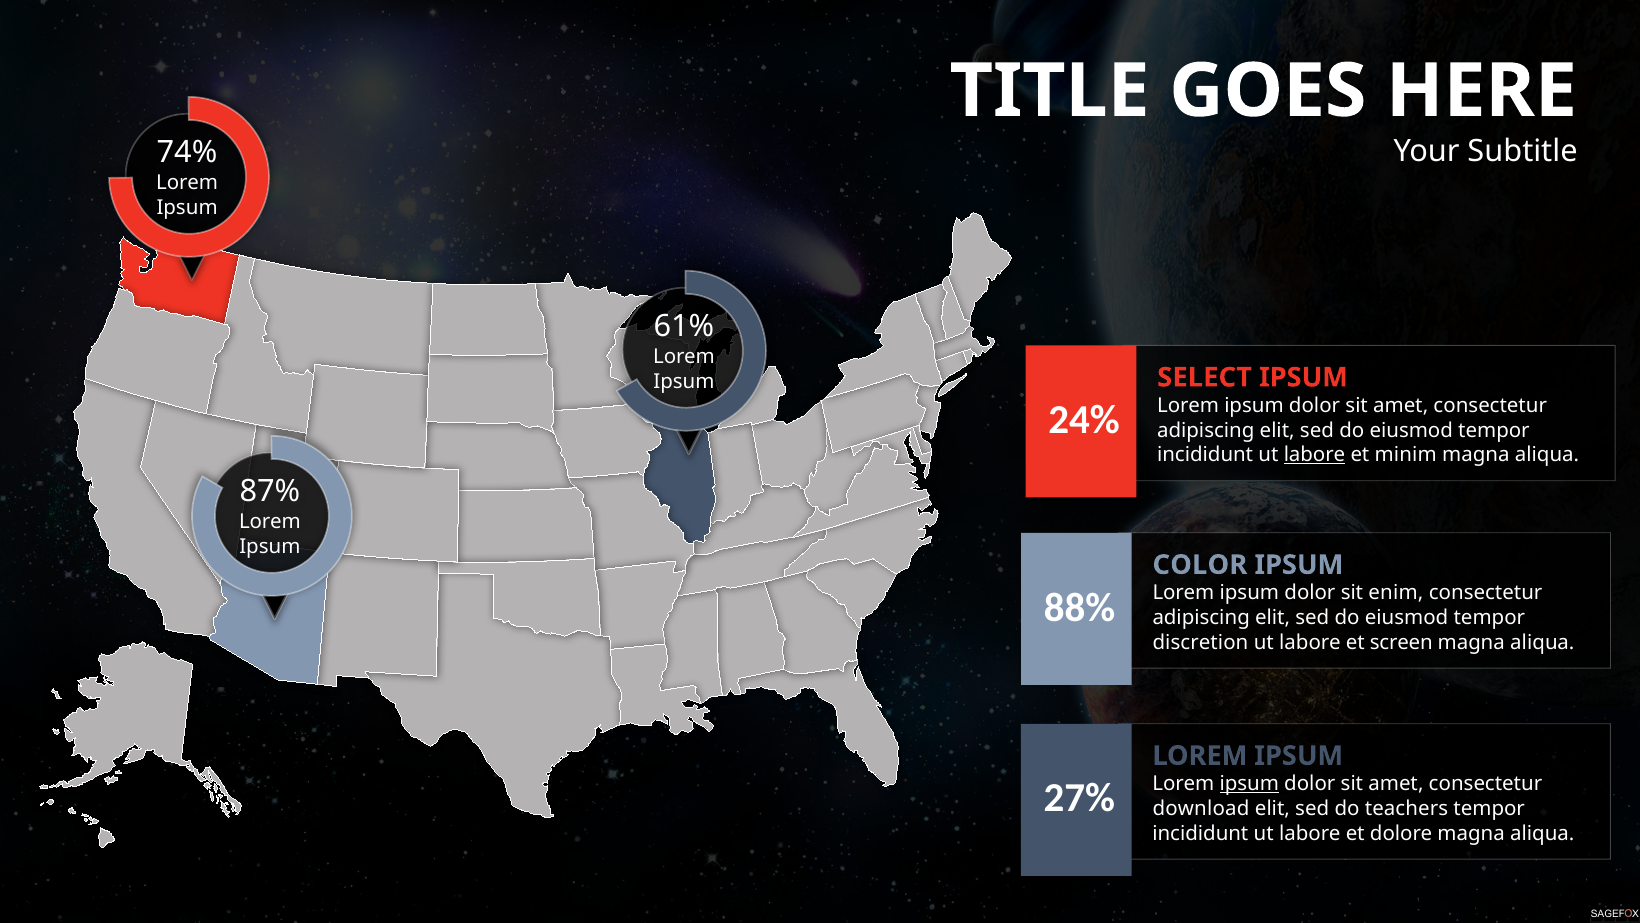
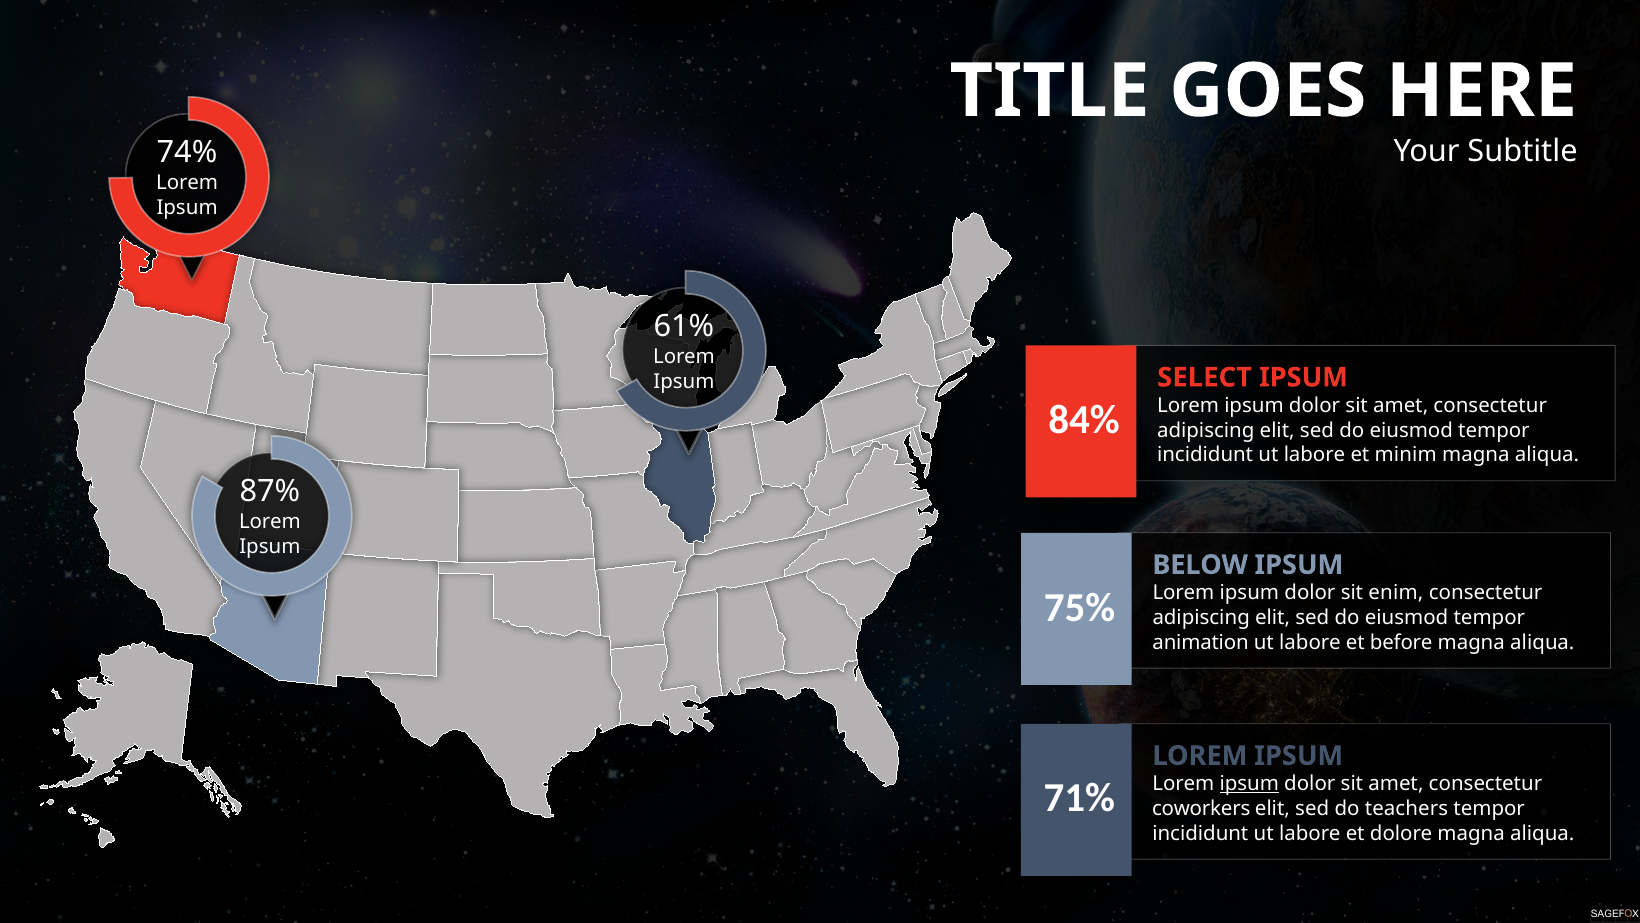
24%: 24% -> 84% (1084, 420)
labore underline: present -> none (1315, 455)
COLOR: COLOR -> BELOW (1200, 565)
88%: 88% -> 75% (1080, 607)
discretion: discretion -> animation (1201, 642)
screen: screen -> before (1401, 642)
27%: 27% -> 71% (1079, 798)
download: download -> coworkers (1201, 808)
